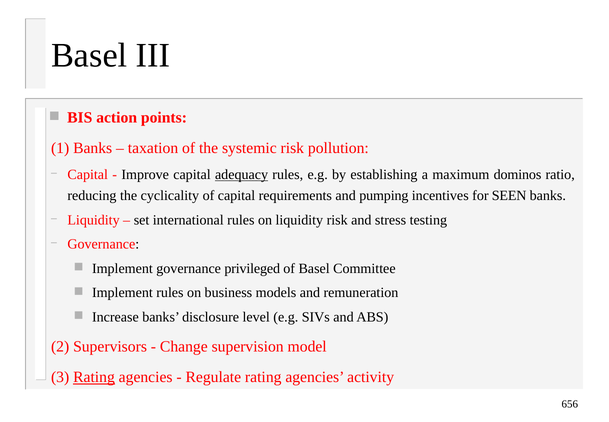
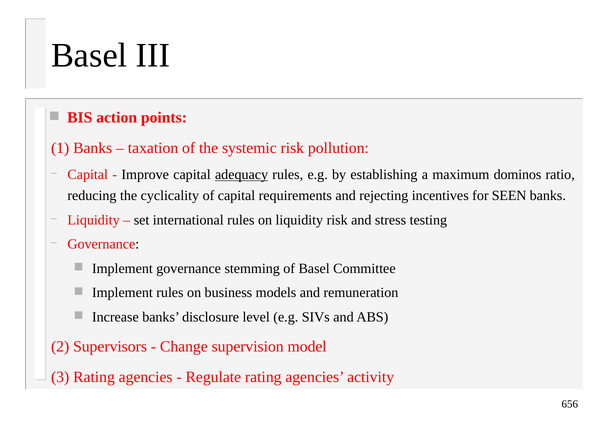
pumping: pumping -> rejecting (384, 196)
privileged: privileged -> stemming (252, 268)
Rating underline: present -> none (94, 377)
